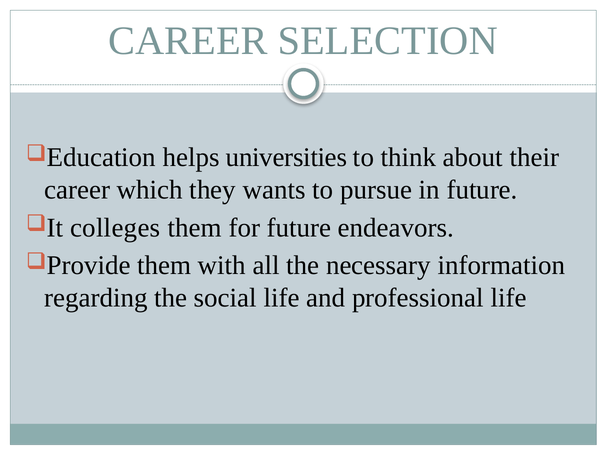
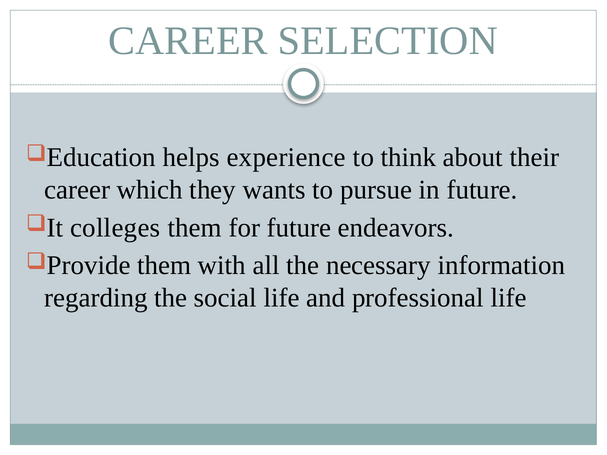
universities: universities -> experience (286, 158)
